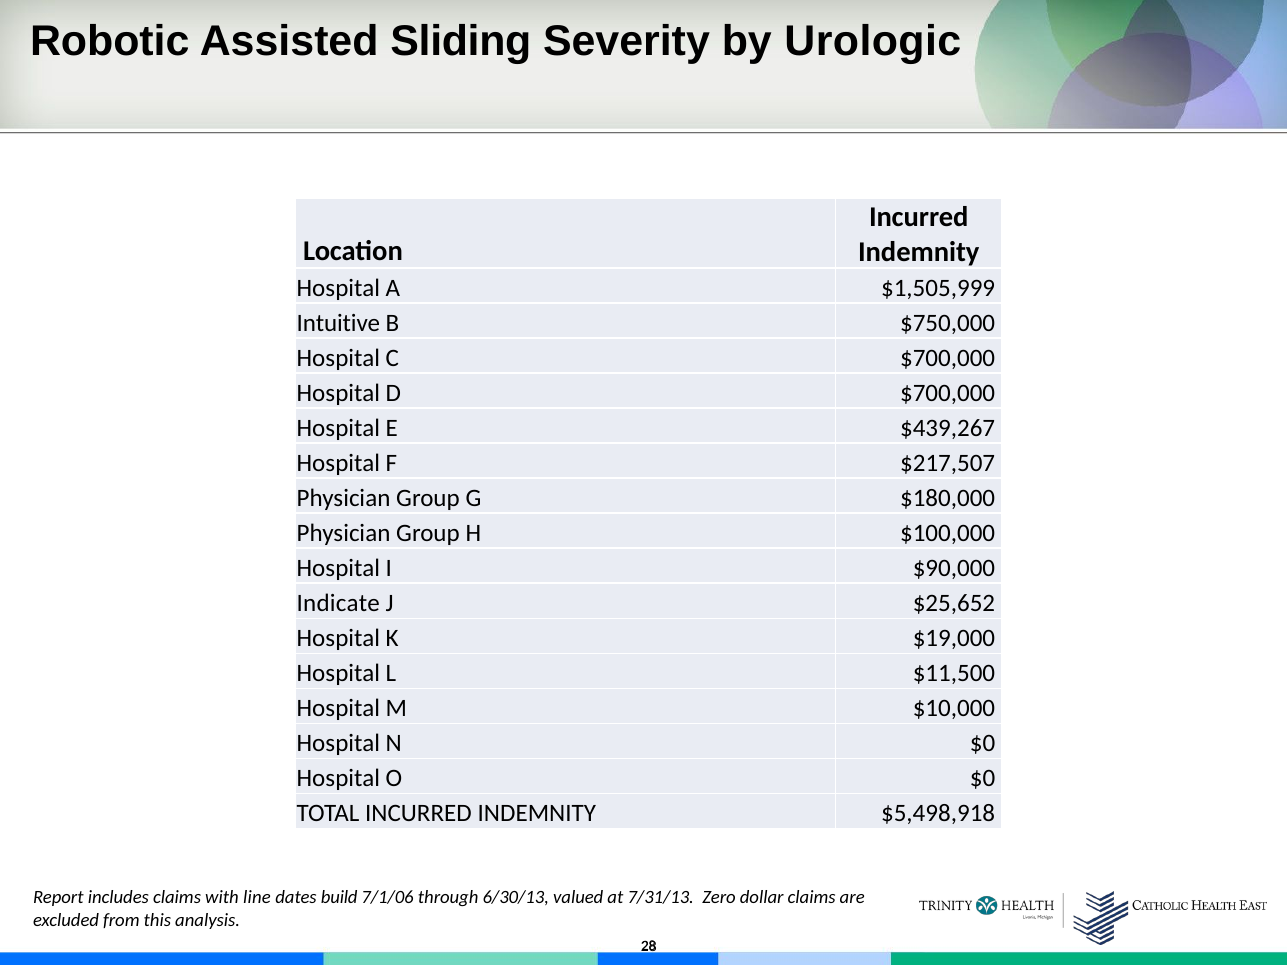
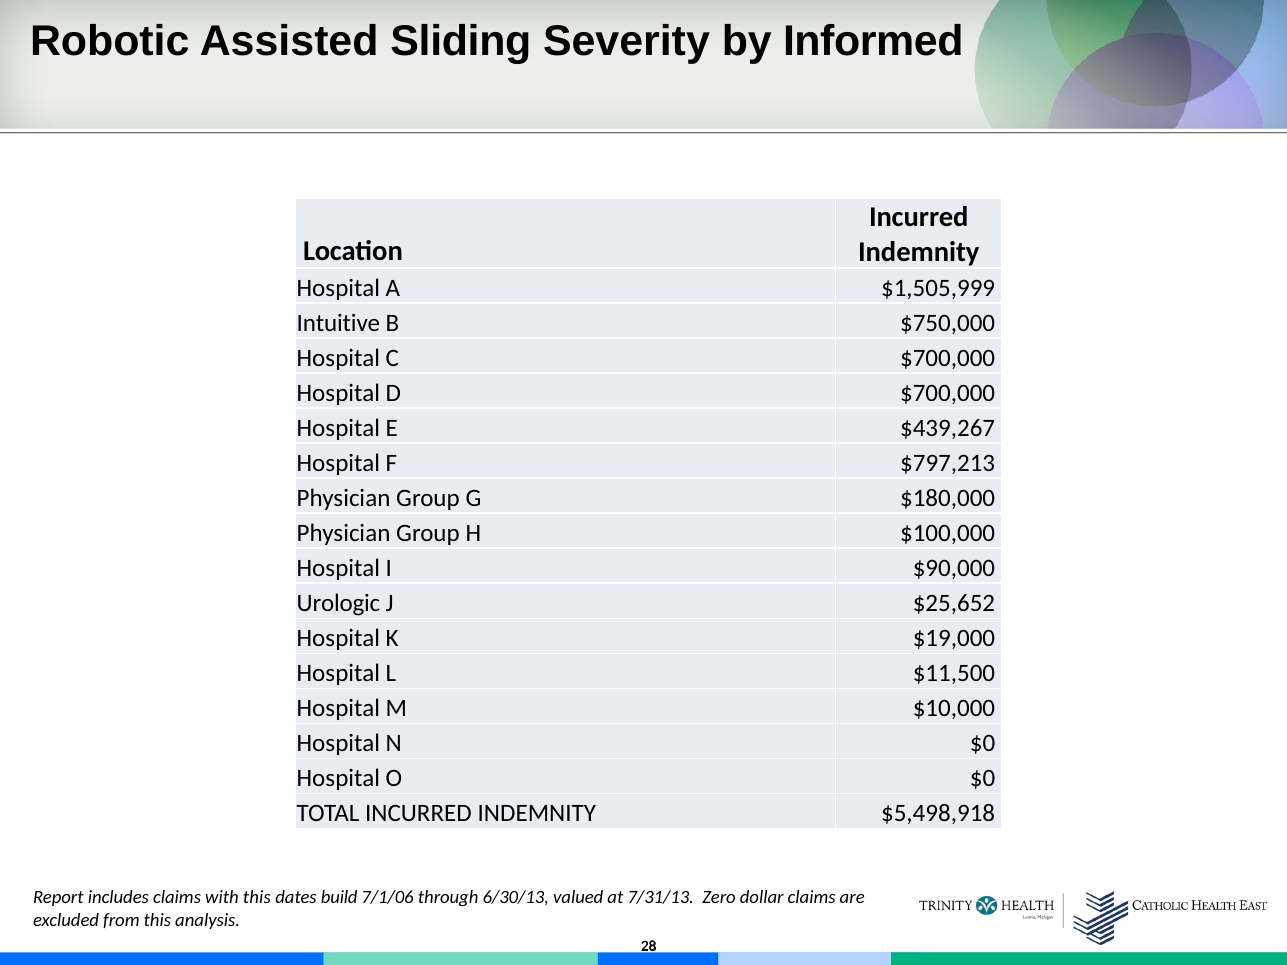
Urologic: Urologic -> Informed (873, 41)
$217,507: $217,507 -> $797,213 (948, 463)
Indicate: Indicate -> Urologic (338, 604)
with line: line -> this (257, 898)
